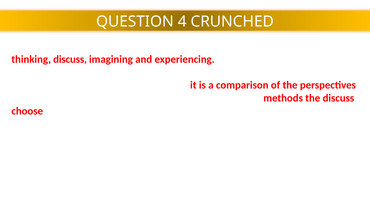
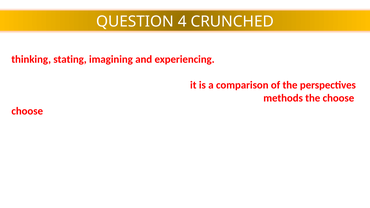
thinking discuss: discuss -> stating (70, 59)
the discuss: discuss -> choose (338, 98)
